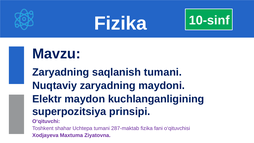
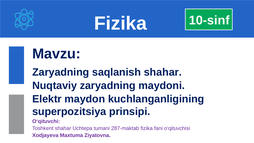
saqlanish tumani: tumani -> shahar (163, 72)
